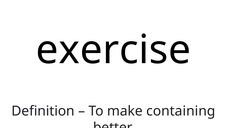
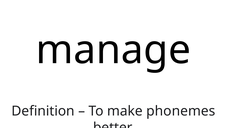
exercise: exercise -> manage (113, 50)
containing: containing -> phonemes (181, 111)
